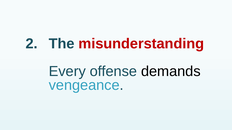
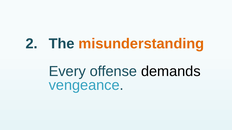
misunderstanding colour: red -> orange (141, 44)
